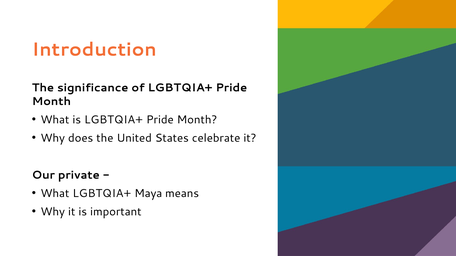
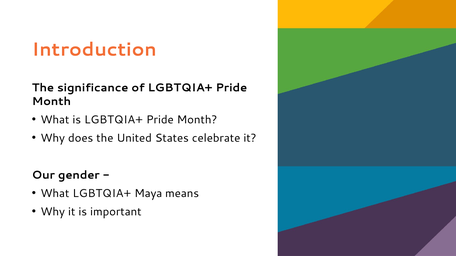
private: private -> gender (79, 175)
